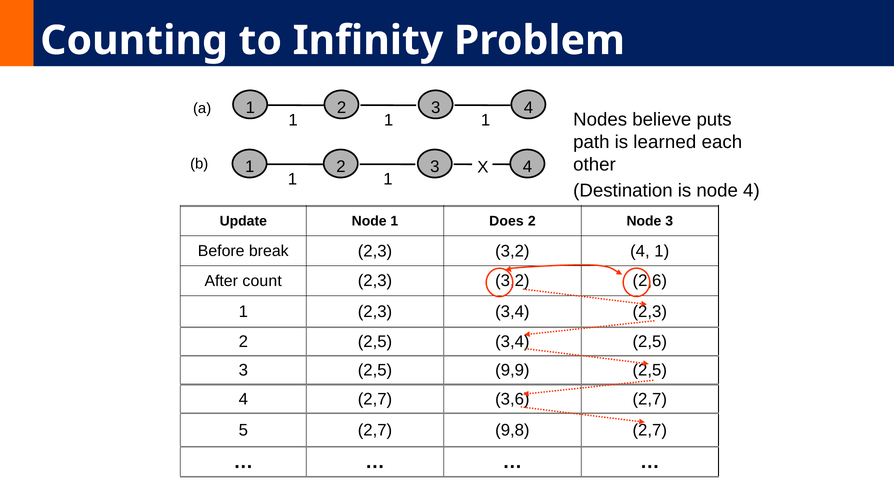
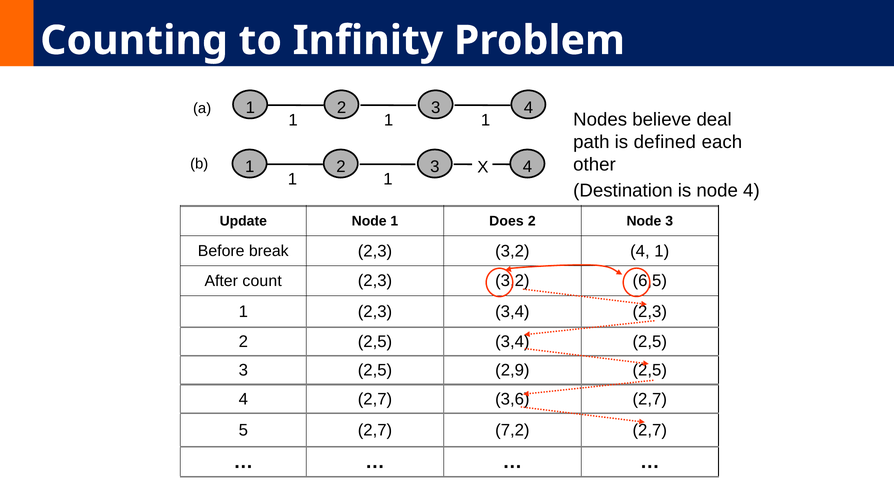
puts: puts -> deal (714, 120)
learned: learned -> defined (665, 142)
2,6: 2,6 -> 6,5 (650, 281)
9,9: 9,9 -> 2,9 (512, 370)
9,8: 9,8 -> 7,2 (512, 430)
